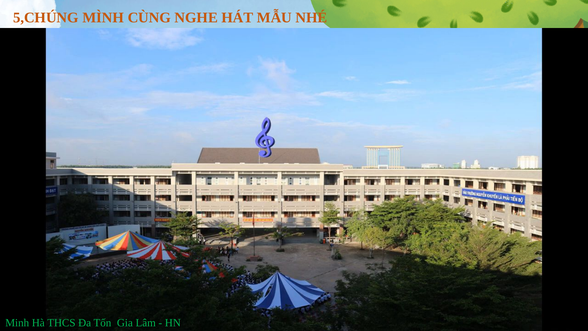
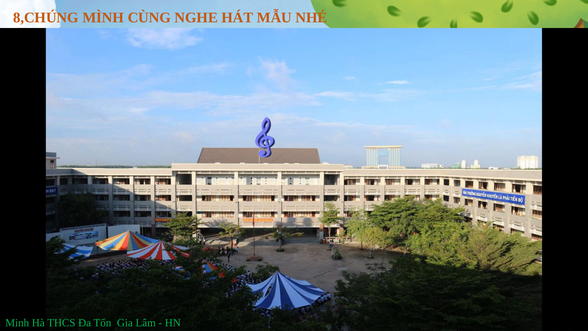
5,CHÚNG: 5,CHÚNG -> 8,CHÚNG (46, 18)
